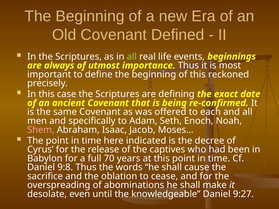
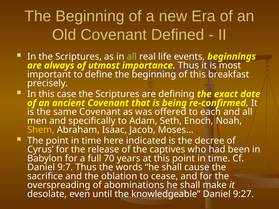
reckoned: reckoned -> breakfast (229, 74)
Shem colour: pink -> yellow (41, 130)
9:8: 9:8 -> 9:7 (65, 167)
